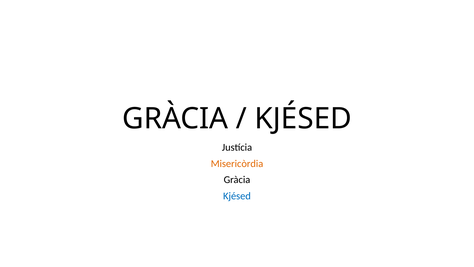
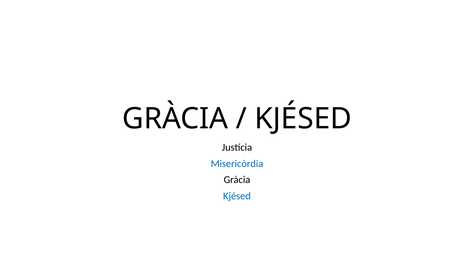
Misericòrdia colour: orange -> blue (237, 163)
